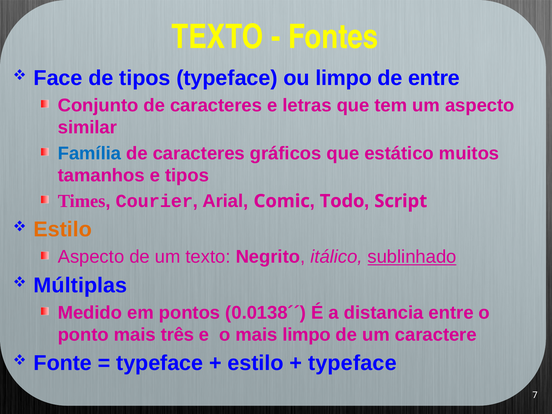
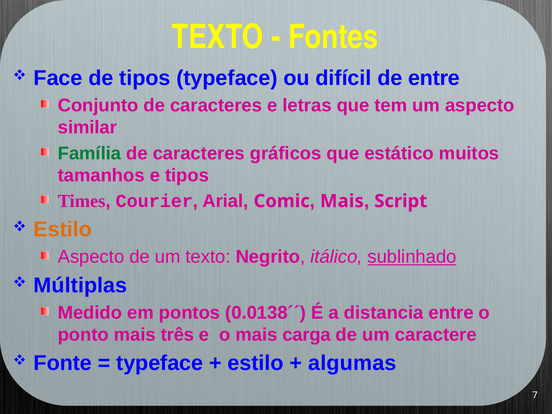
ou limpo: limpo -> difícil (344, 78)
Família colour: blue -> green (89, 153)
Todo: Todo -> Mais (342, 201)
mais limpo: limpo -> carga (307, 335)
typeface: typeface -> algumas (352, 363)
